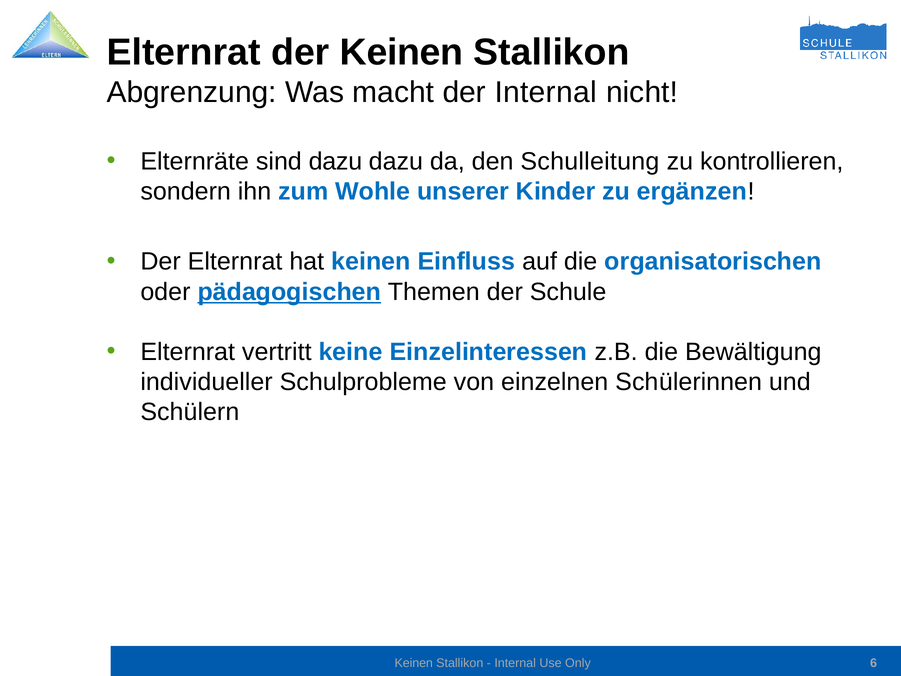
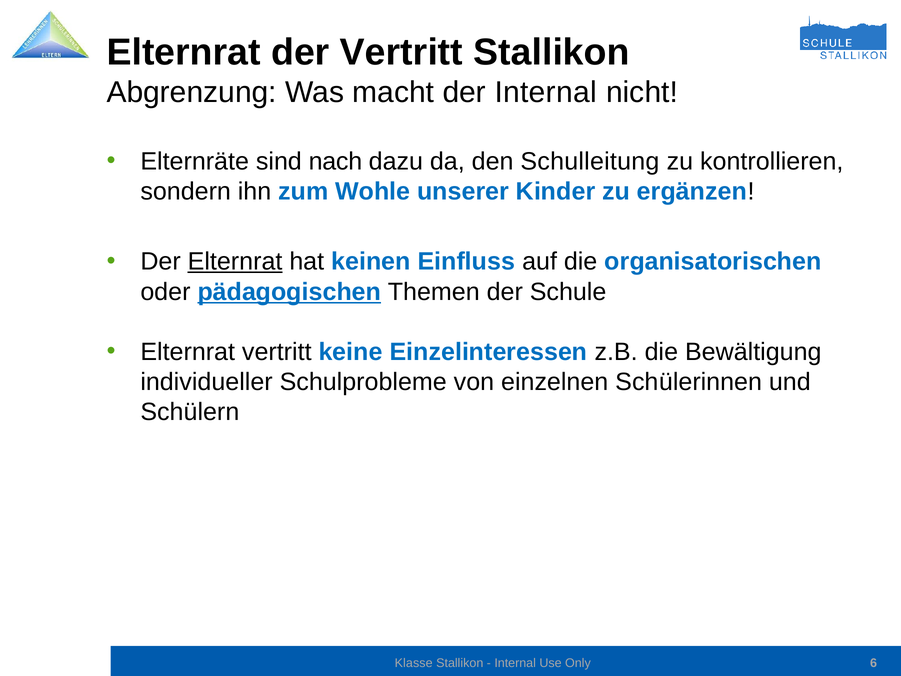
der Keinen: Keinen -> Vertritt (401, 52)
sind dazu: dazu -> nach (335, 161)
Elternrat underline: none -> present (235, 262)
Keinen: Keinen -> Klasse (414, 663)
